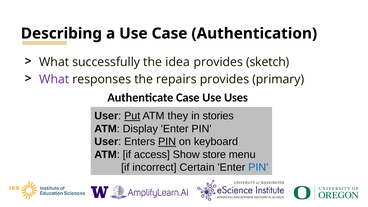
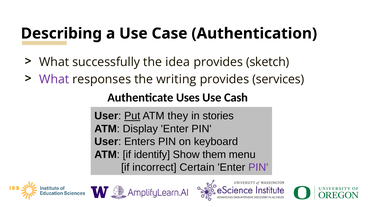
repairs: repairs -> writing (176, 79)
primary: primary -> services (278, 79)
Authenticate Case: Case -> Uses (188, 98)
Uses: Uses -> Cash (236, 98)
PIN underline: present -> none (167, 142)
access: access -> identify (152, 155)
store: store -> them (214, 155)
PIN colour: blue -> purple (258, 167)
